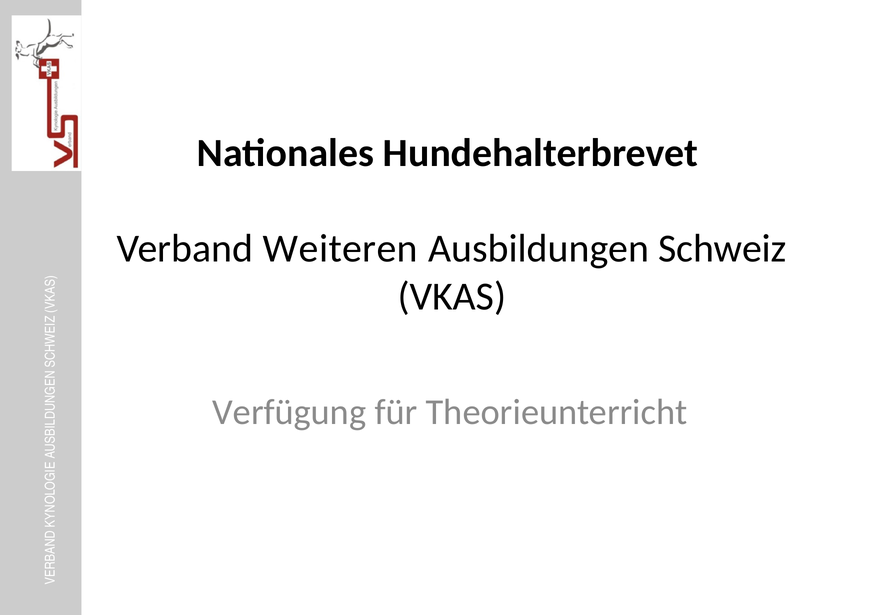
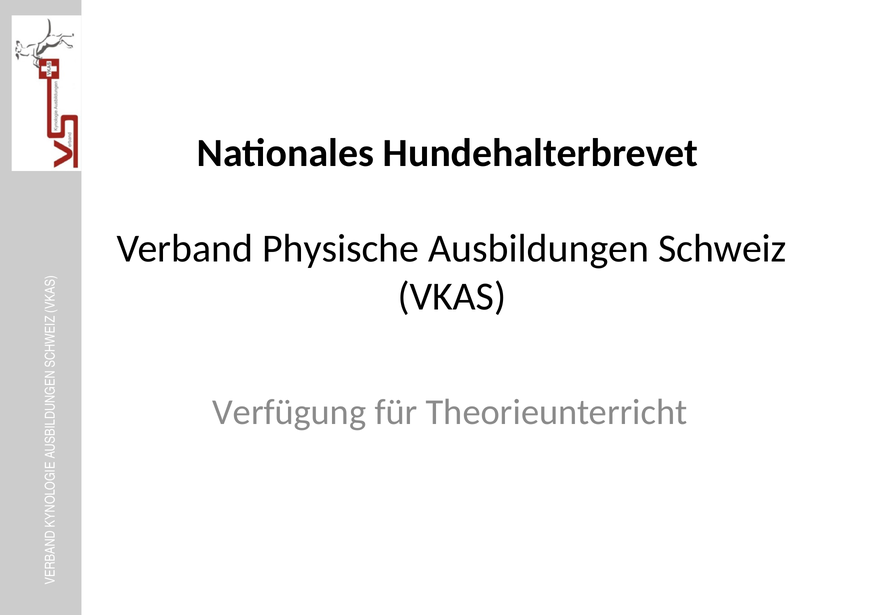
Weiteren: Weiteren -> Physische (341, 249)
